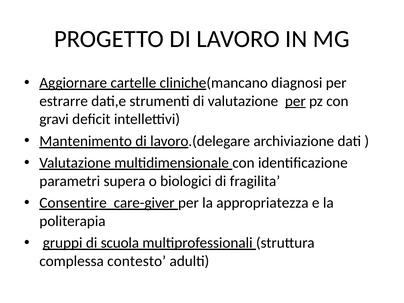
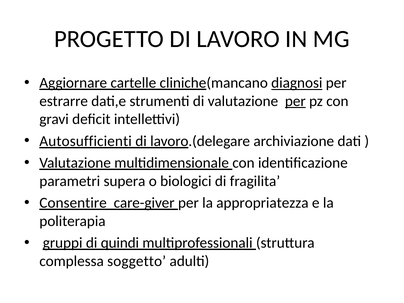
diagnosi underline: none -> present (297, 83)
Mantenimento: Mantenimento -> Autosufficienti (86, 141)
scuola: scuola -> quindi (120, 243)
contesto: contesto -> soggetto (137, 261)
